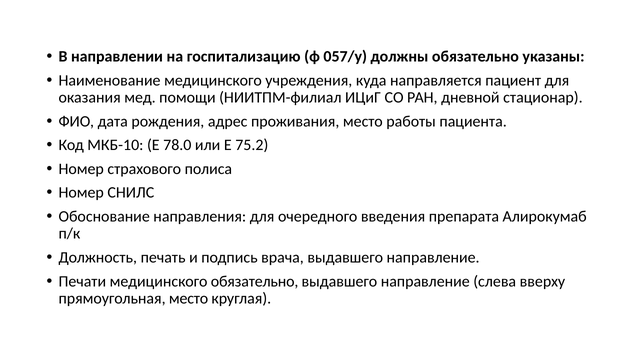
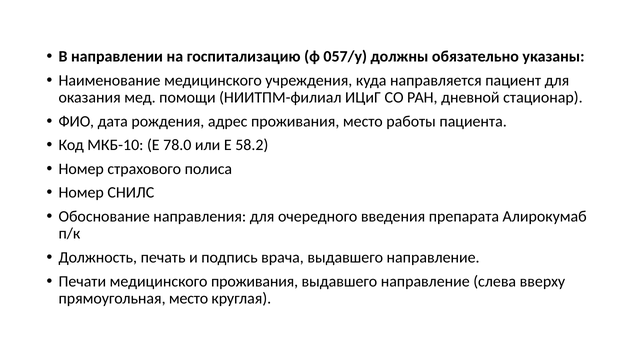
75.2: 75.2 -> 58.2 (252, 145)
медицинского обязательно: обязательно -> проживания (255, 282)
